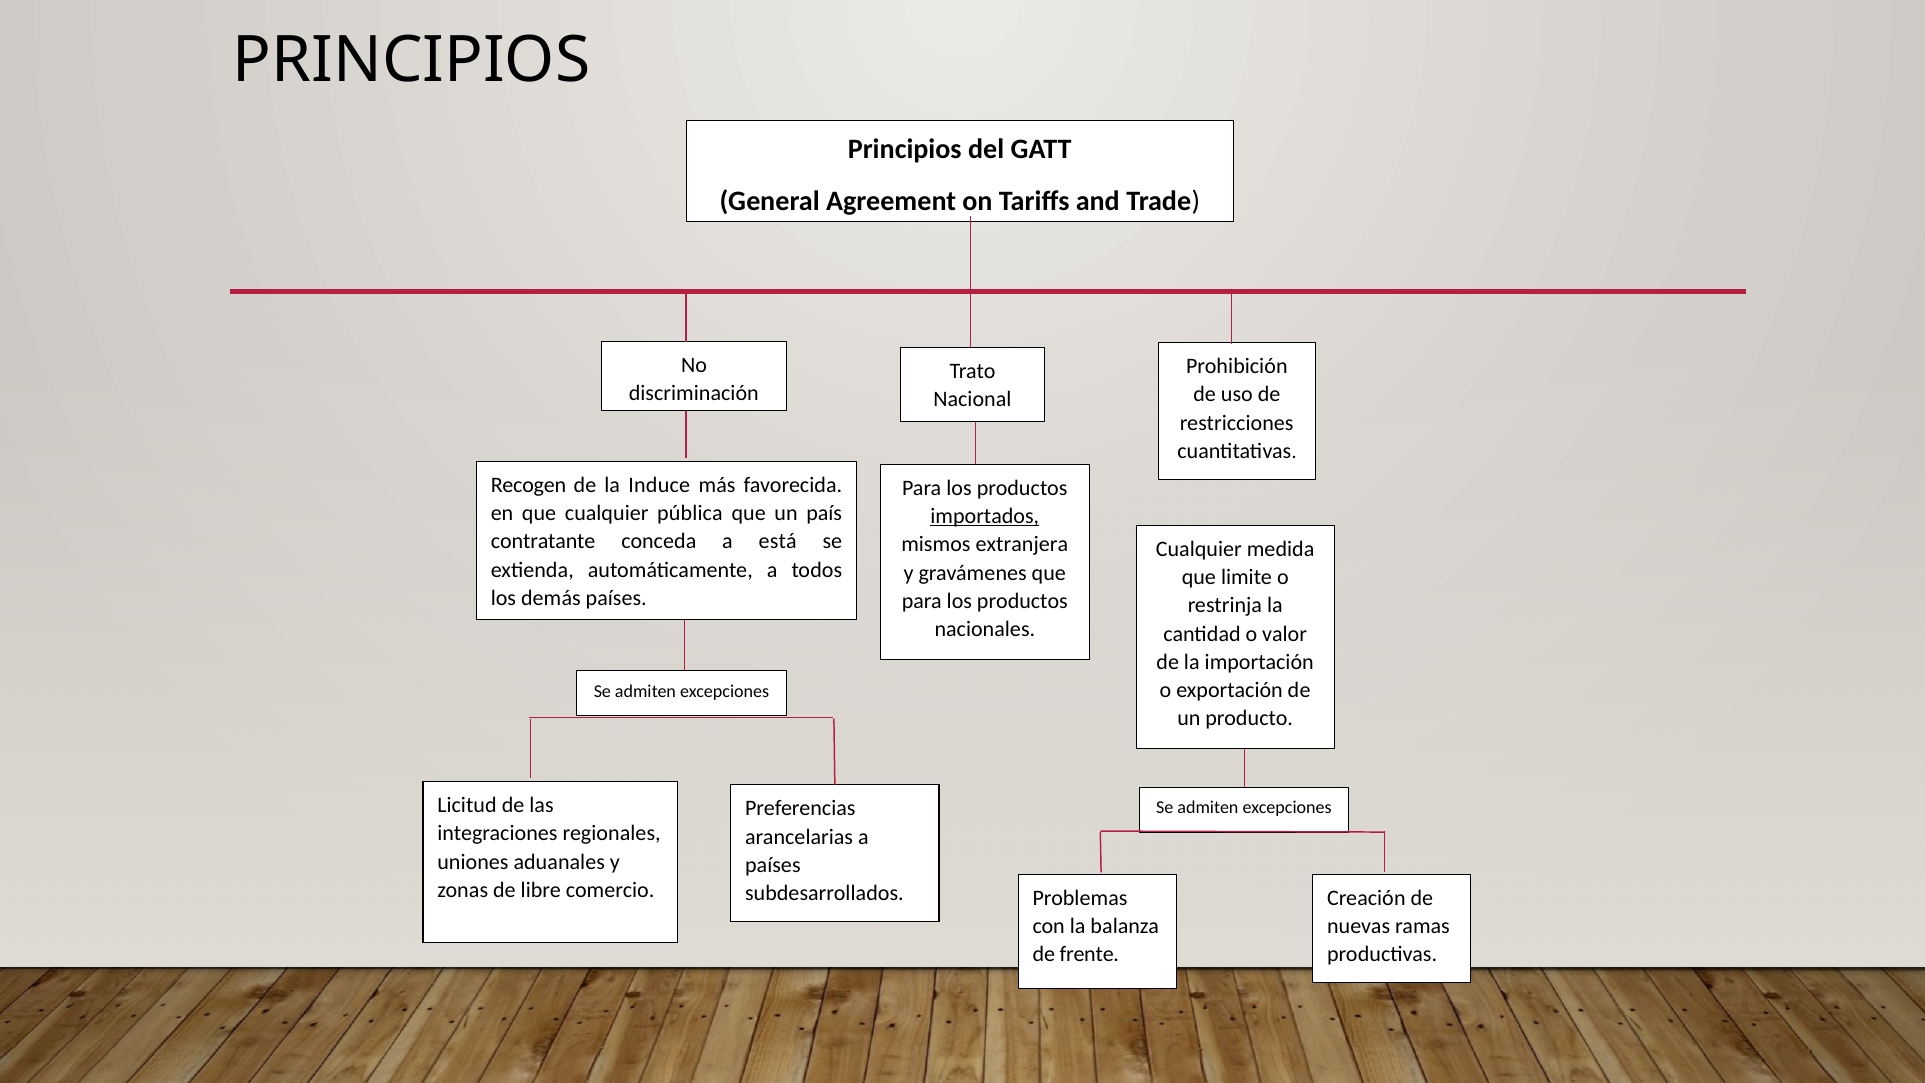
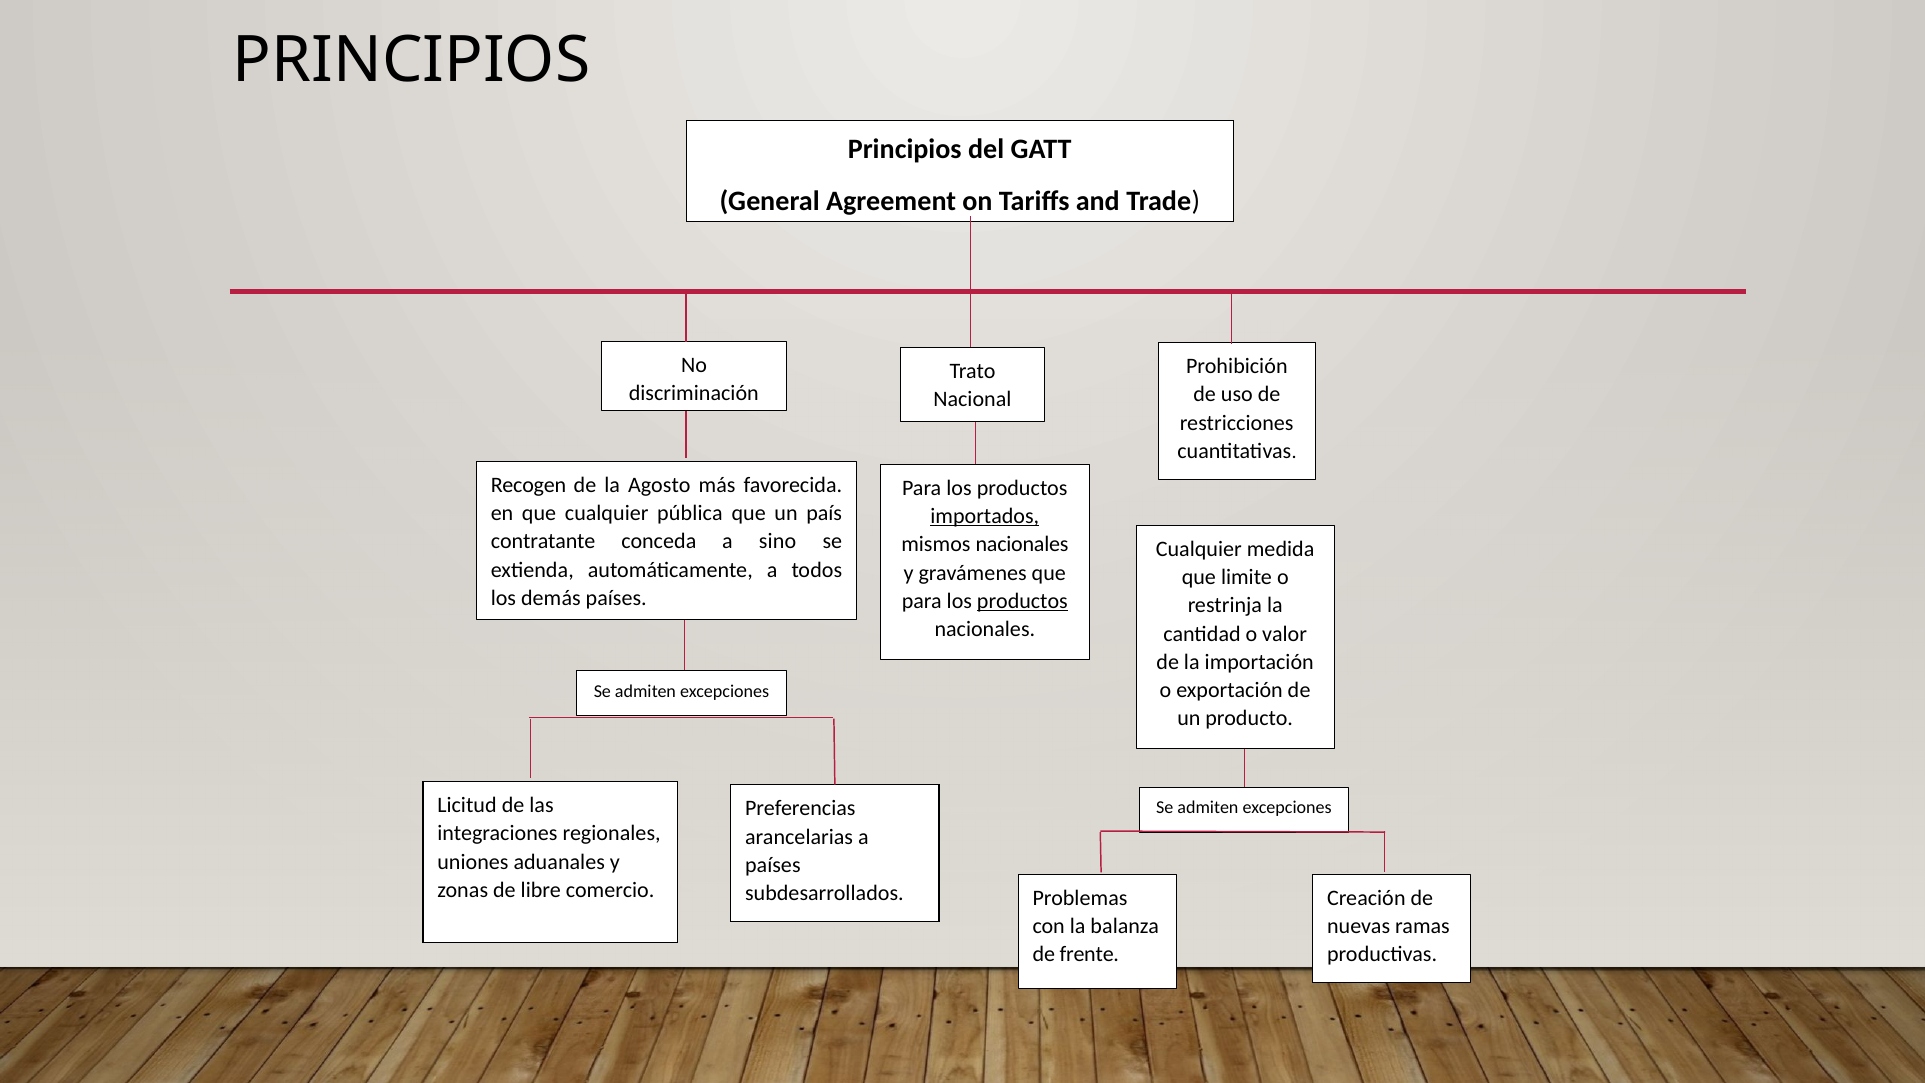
Induce: Induce -> Agosto (659, 485)
está: está -> sino (778, 542)
mismos extranjera: extranjera -> nacionales (1022, 545)
productos underline: none -> present (1022, 601)
